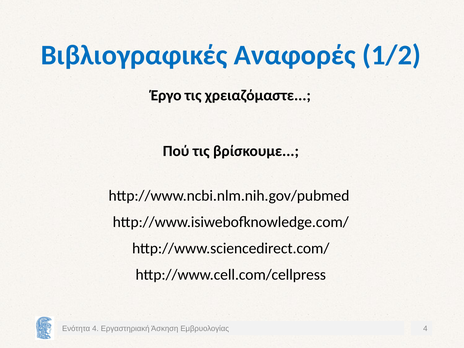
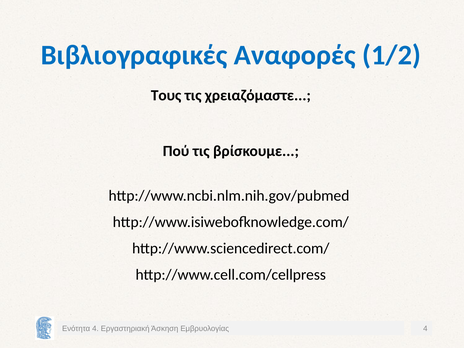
Έργο: Έργο -> Τους (166, 95)
